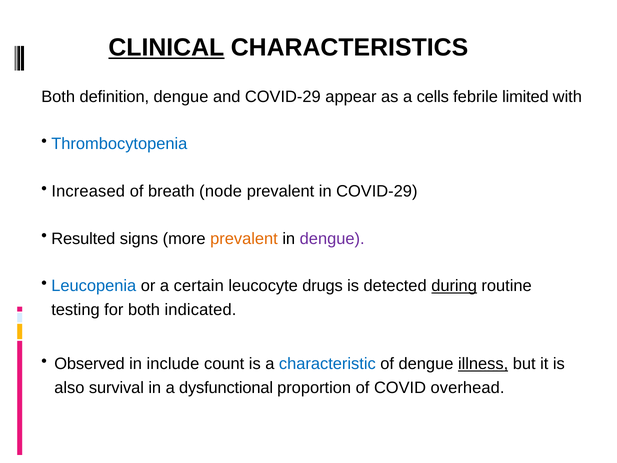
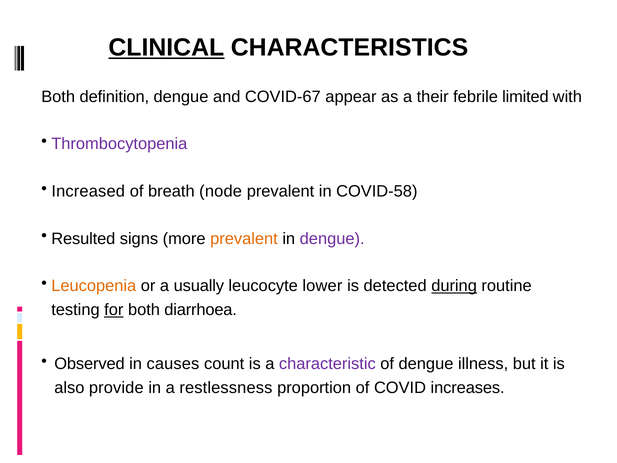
and COVID-29: COVID-29 -> COVID-67 (283, 97)
cells: cells -> their (433, 97)
Thrombocytopenia colour: blue -> purple (119, 144)
in COVID-29: COVID-29 -> COVID-58 (377, 191)
Leucopenia colour: blue -> orange (94, 286)
certain: certain -> usually (199, 286)
drugs: drugs -> lower (322, 286)
for underline: none -> present (114, 310)
indicated: indicated -> diarrhoea (201, 310)
include: include -> causes (173, 364)
characteristic colour: blue -> purple (327, 364)
illness underline: present -> none (483, 364)
survival: survival -> provide (116, 387)
dysfunctional: dysfunctional -> restlessness (226, 387)
overhead: overhead -> increases (468, 387)
